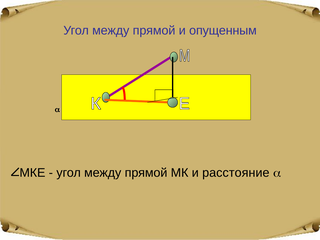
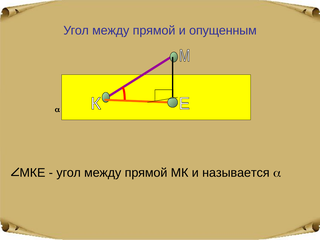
расстояние: расстояние -> называется (236, 173)
